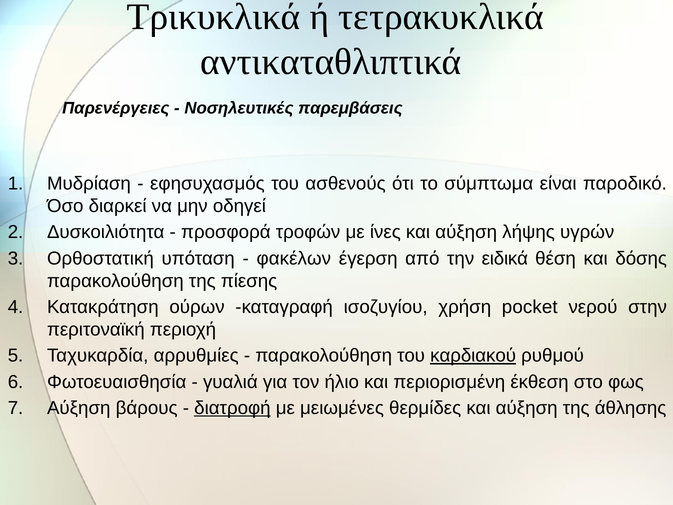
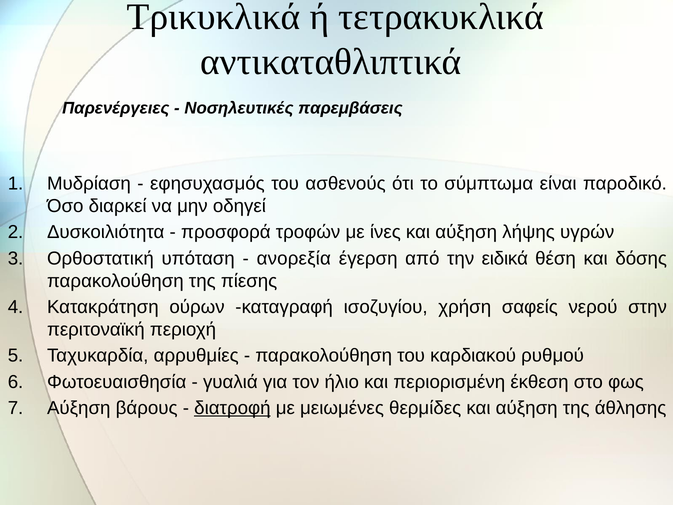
φακέλων: φακέλων -> ανορεξία (294, 258)
pocket: pocket -> σαφείς (530, 307)
καρδιακού underline: present -> none (473, 356)
